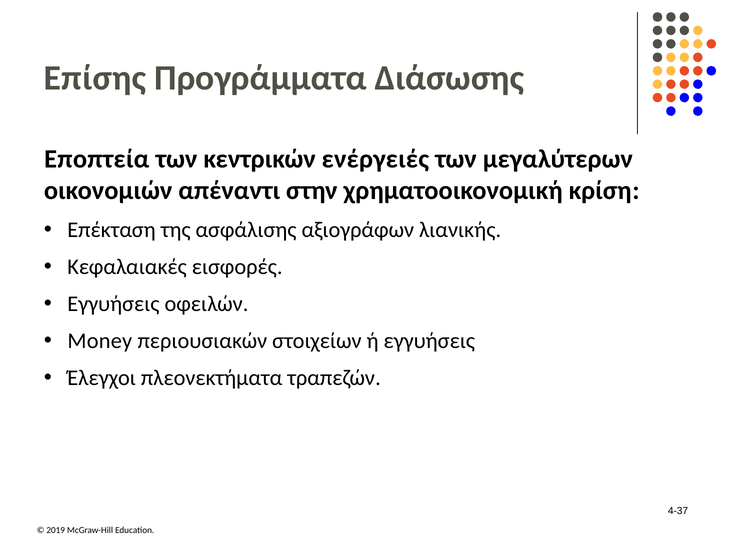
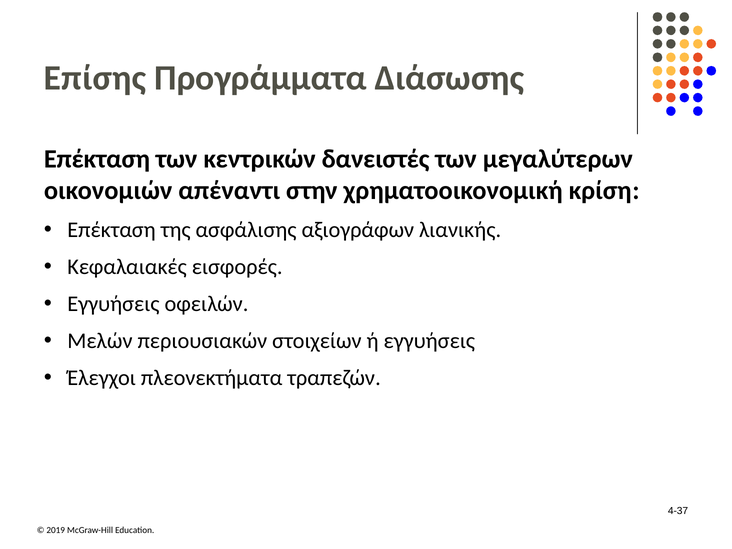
Εποπτεία: Εποπτεία -> Επέκταση (97, 159)
ενέργειές: ενέργειές -> δανειστές (376, 159)
Money: Money -> Μελών (100, 341)
